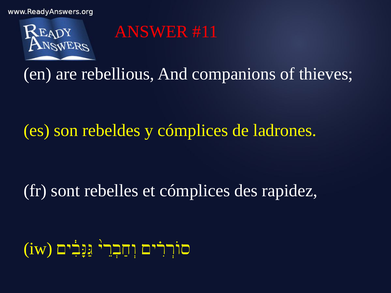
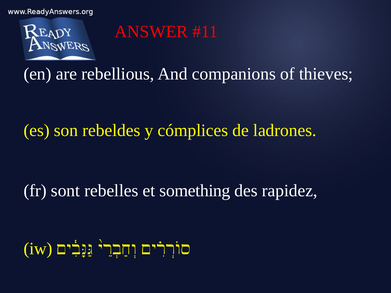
et cómplices: cómplices -> something (195, 191)
